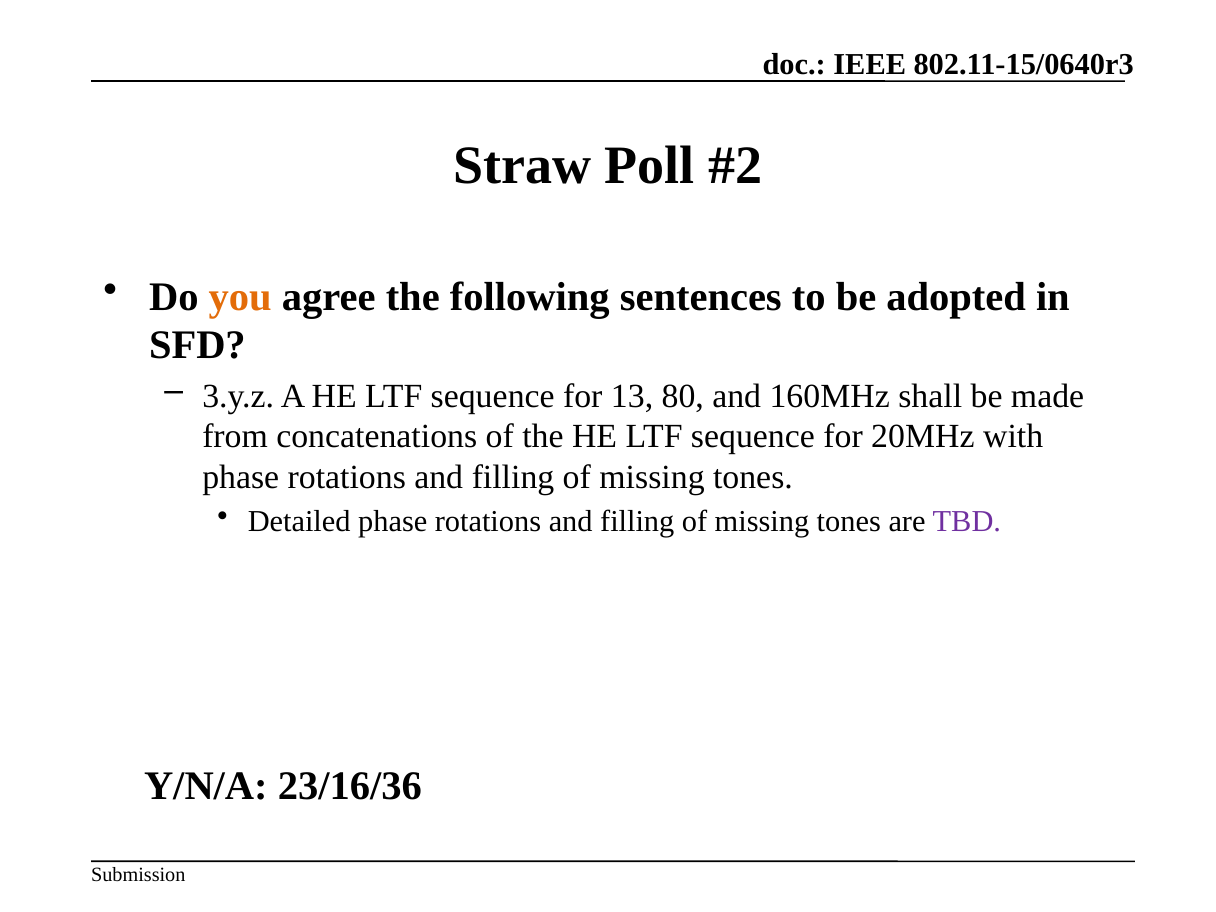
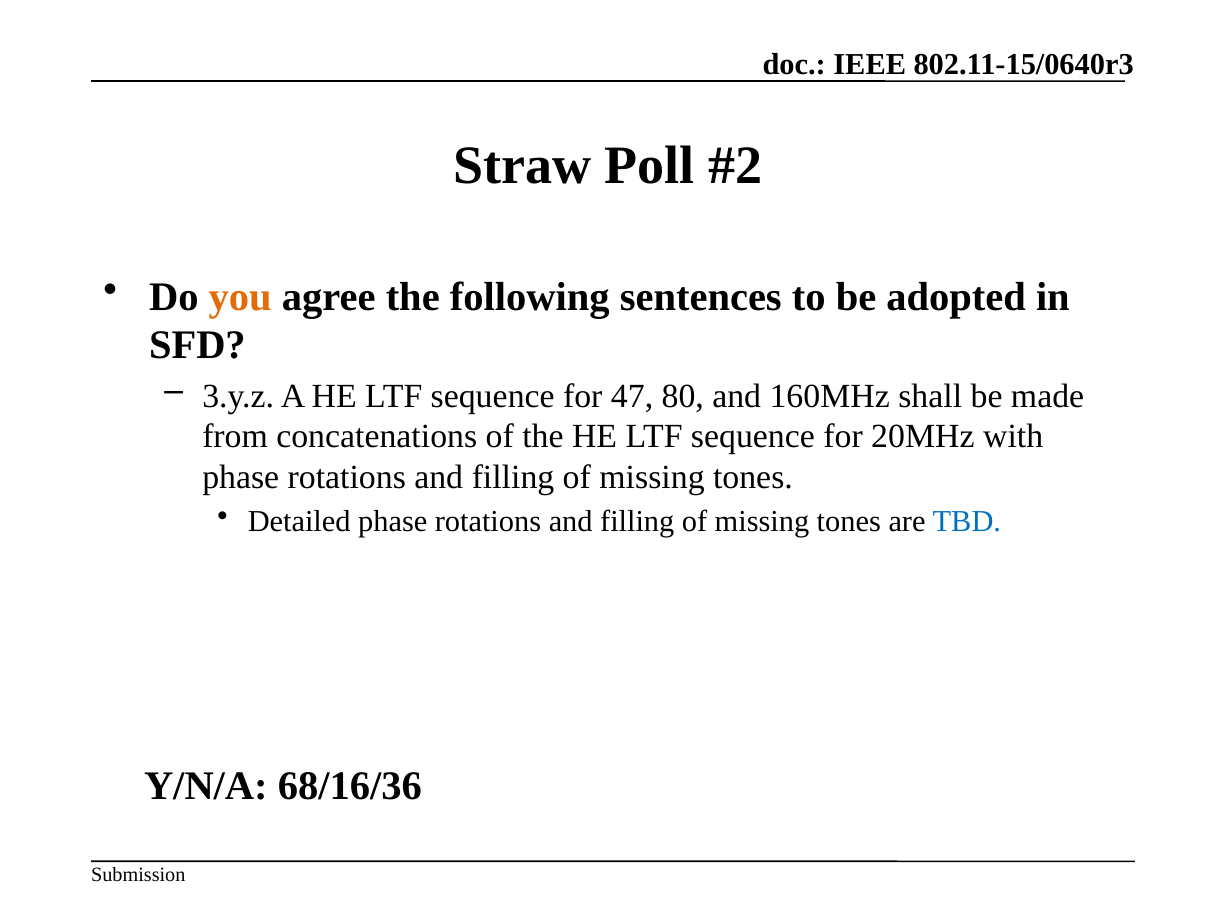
13: 13 -> 47 (632, 396)
TBD colour: purple -> blue (967, 522)
23/16/36: 23/16/36 -> 68/16/36 (350, 786)
